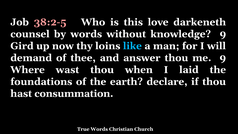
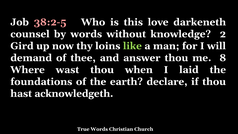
knowledge 9: 9 -> 2 (223, 34)
like colour: light blue -> light green (132, 46)
me 9: 9 -> 8 (223, 58)
consummation: consummation -> acknowledgeth (74, 93)
